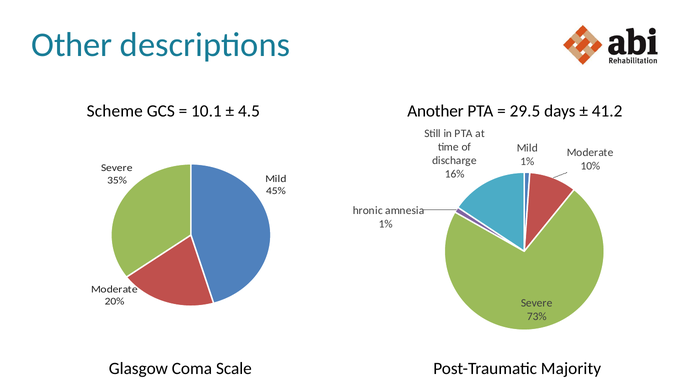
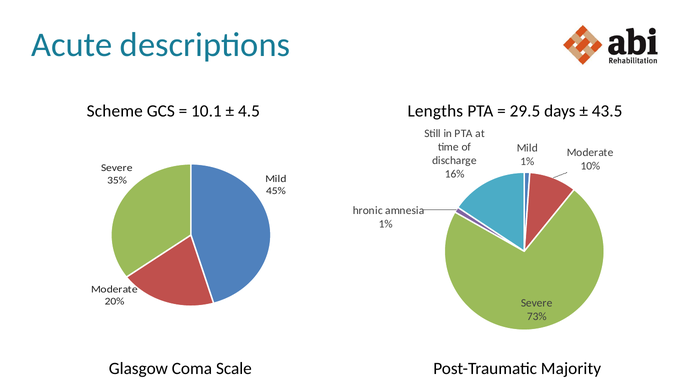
Other: Other -> Acute (72, 45)
Another: Another -> Lengths (435, 111)
41.2: 41.2 -> 43.5 (607, 111)
